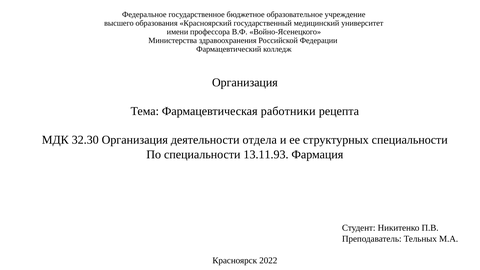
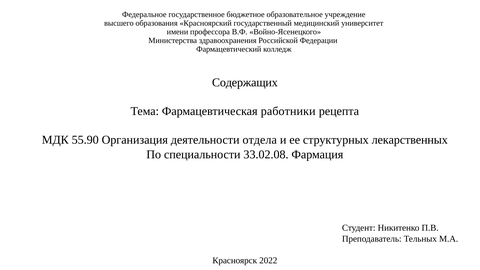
Организация: Организация -> Содержащих (245, 82)
32.30: 32.30 -> 55.90 (85, 140)
структурных специальности: специальности -> лекарственных (410, 140)
13.11.93: 13.11.93 -> 33.02.08 (266, 154)
